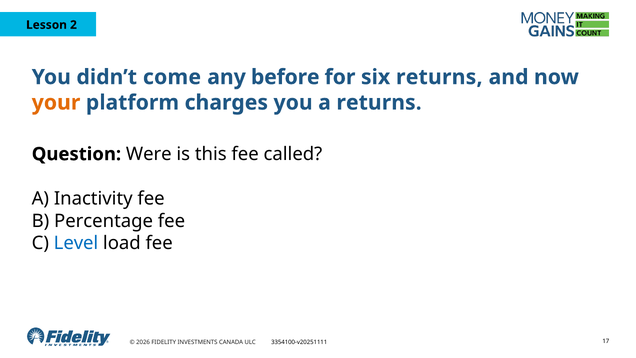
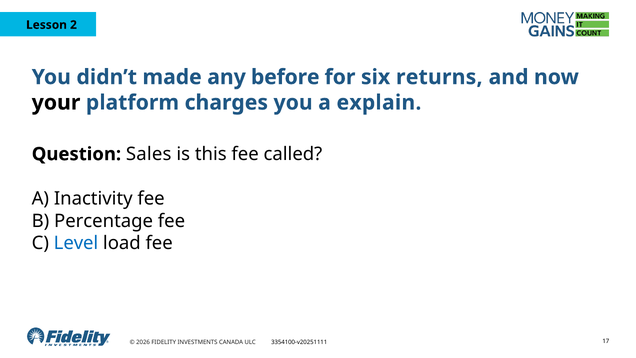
come: come -> made (172, 77)
your colour: orange -> black (56, 103)
a returns: returns -> explain (379, 103)
Were: Were -> Sales (149, 154)
